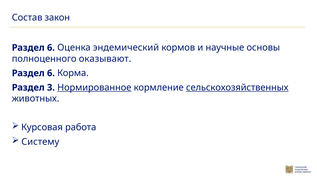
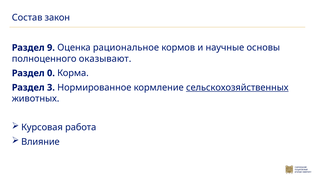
6: 6 -> 9 (51, 48)
эндемический: эндемический -> рациональное (126, 48)
6: 6 -> 0 (51, 73)
Нормированное underline: present -> none (94, 88)
Систему: Систему -> Влияние (40, 142)
